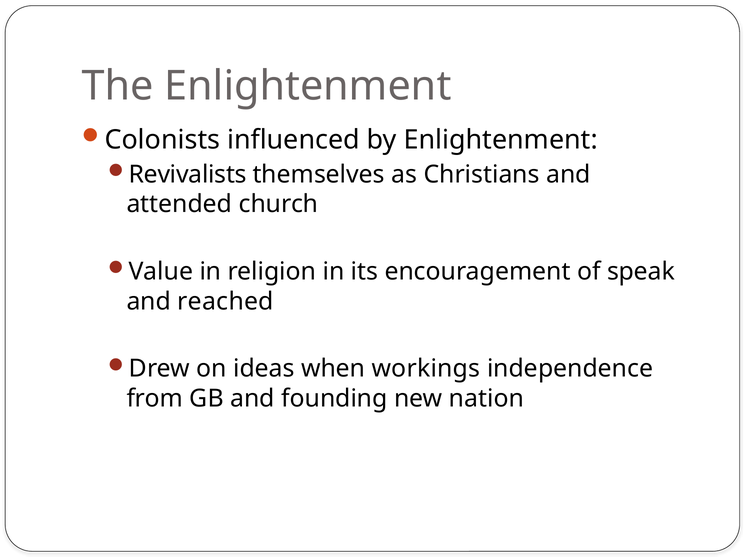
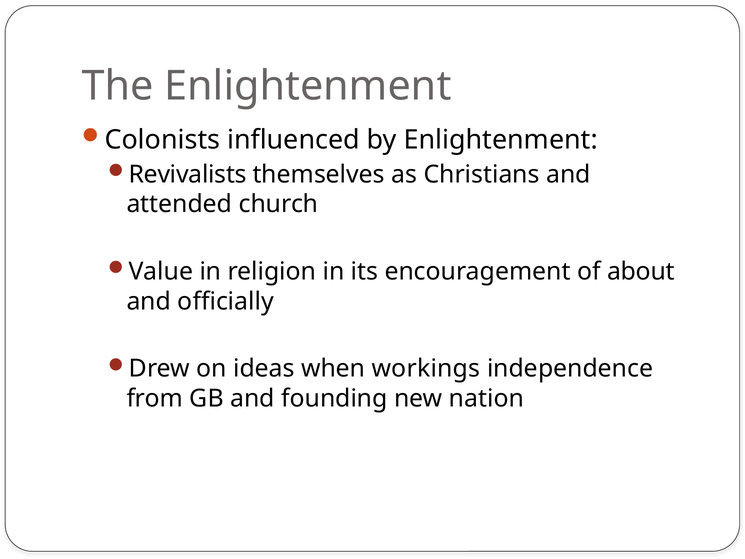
speak: speak -> about (641, 271)
reached: reached -> officially (226, 301)
